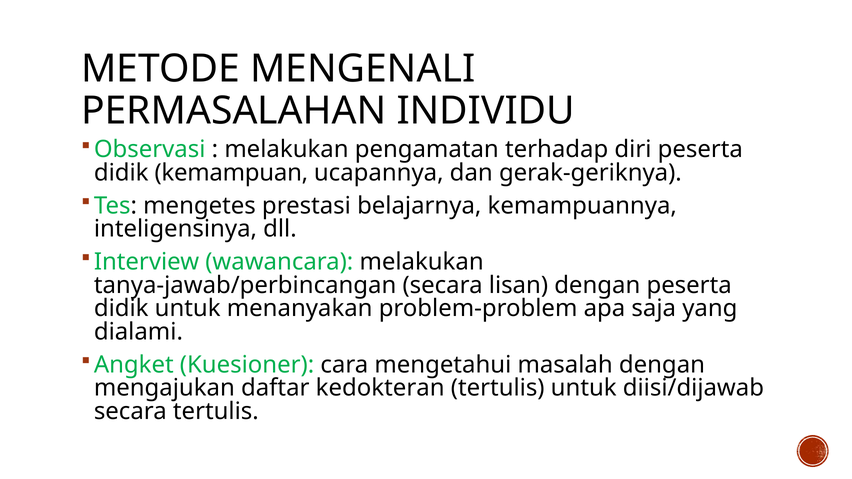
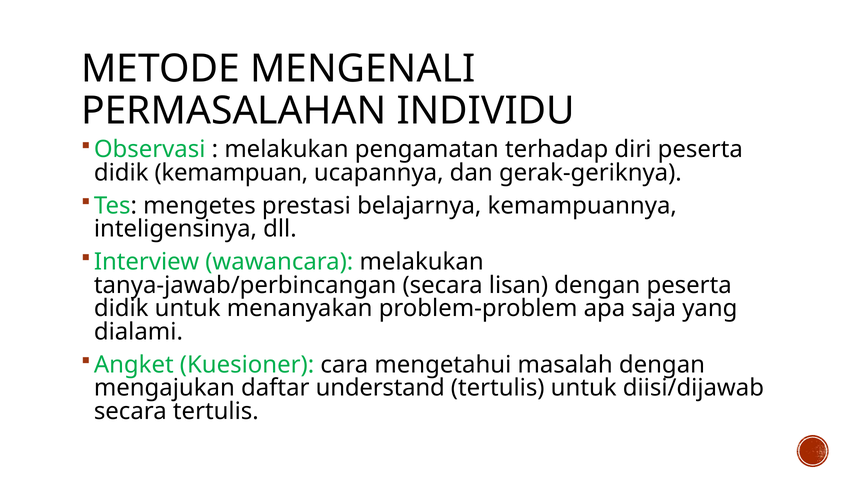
kedokteran: kedokteran -> understand (380, 388)
